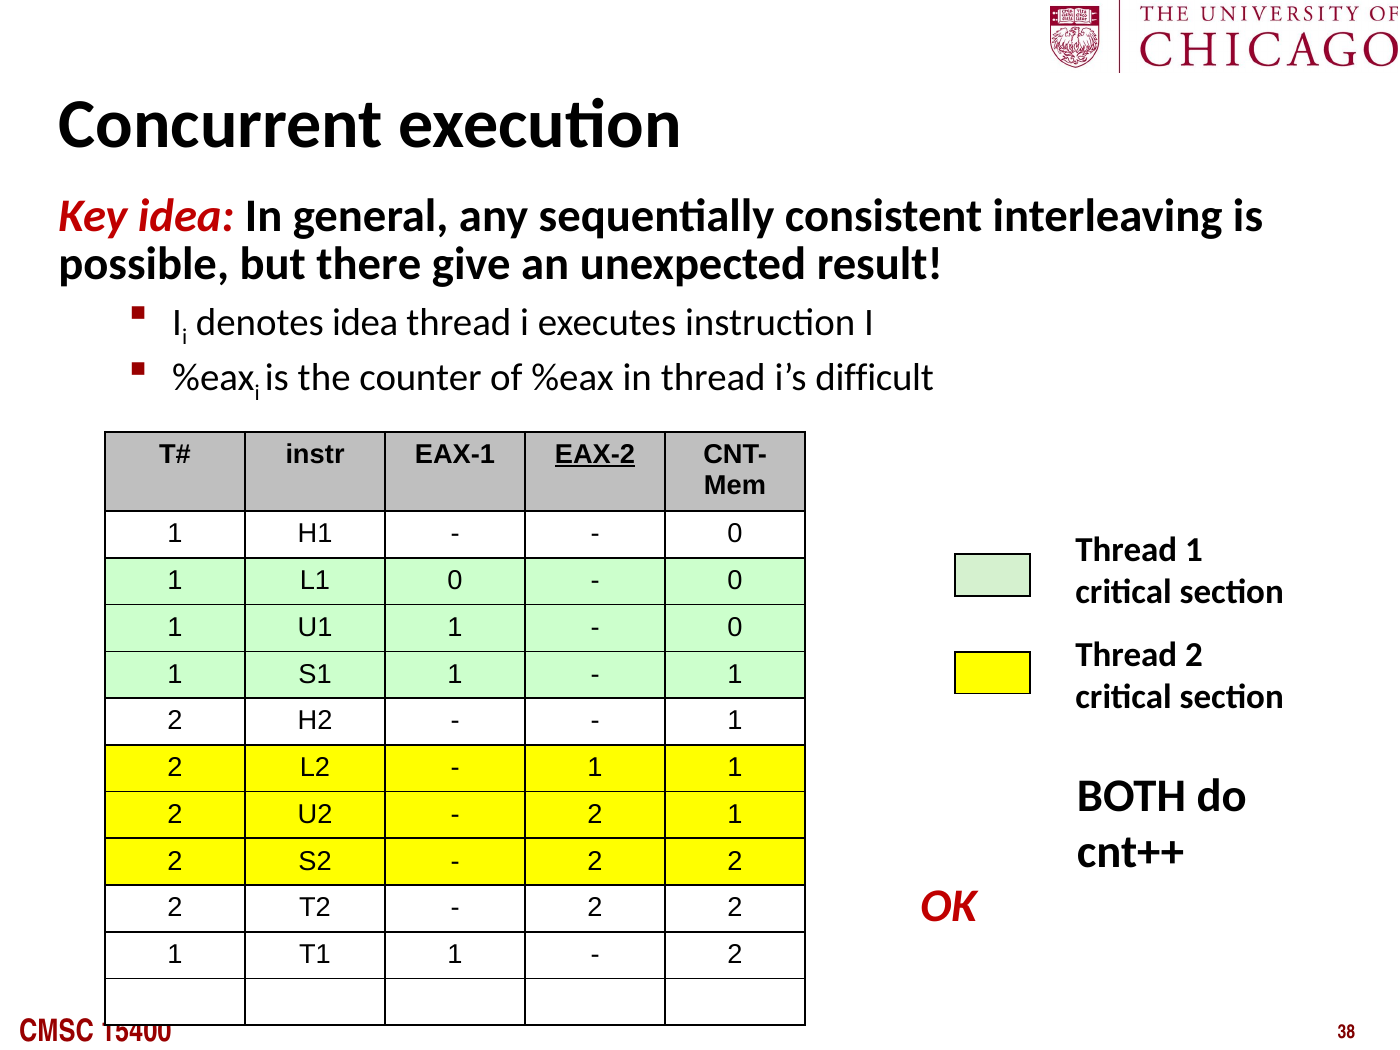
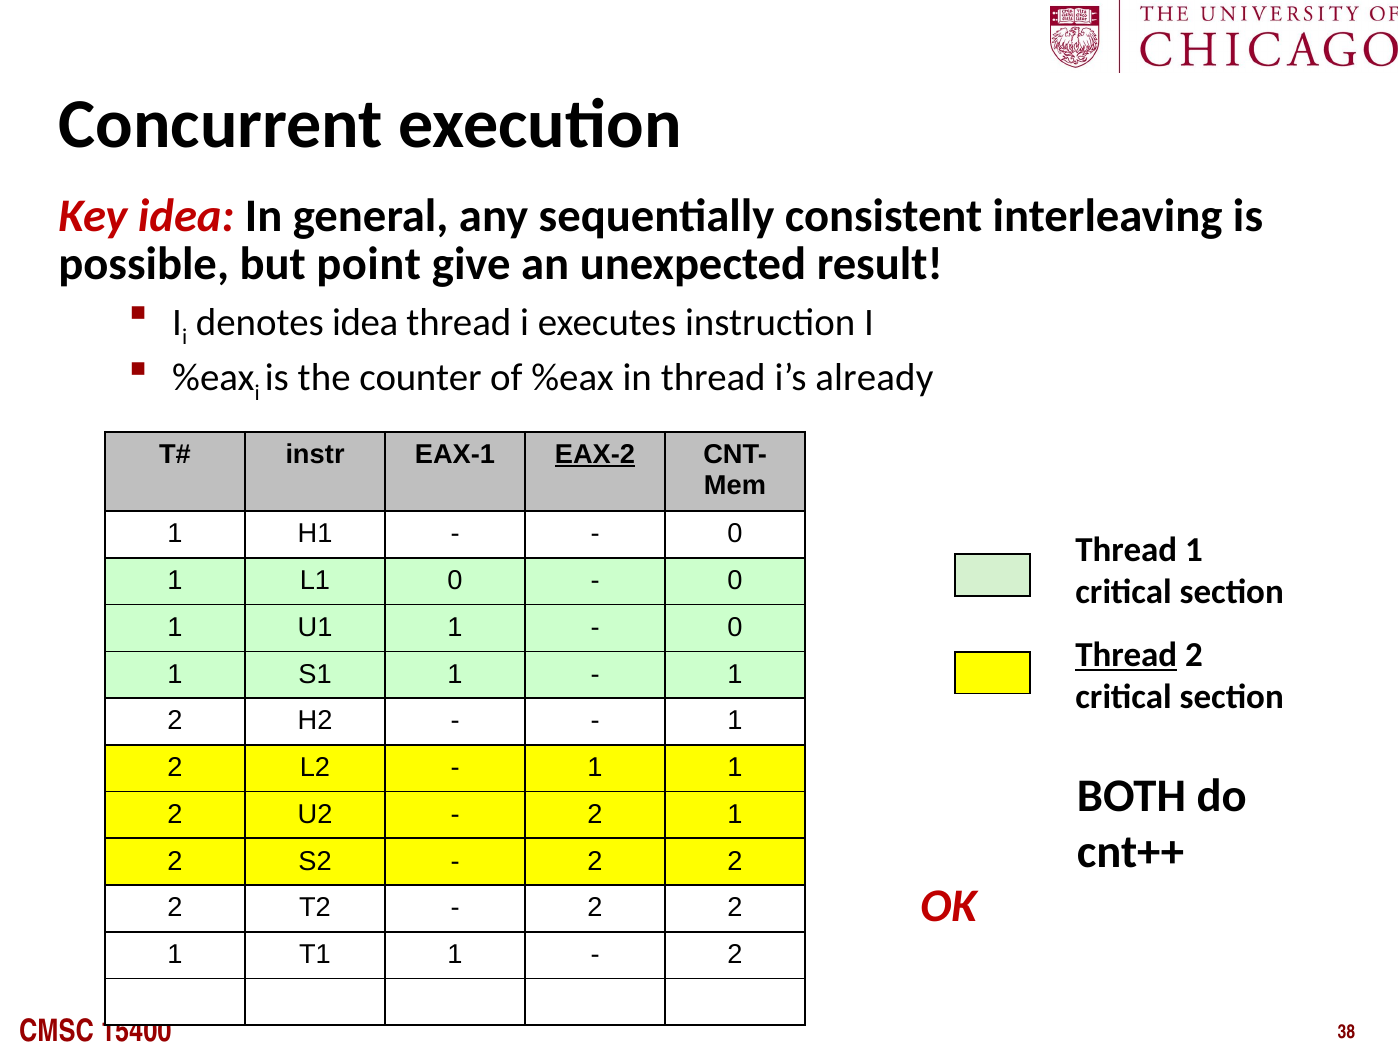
there: there -> point (369, 264)
difficult: difficult -> already (874, 378)
Thread underline: none -> present (1126, 655)
